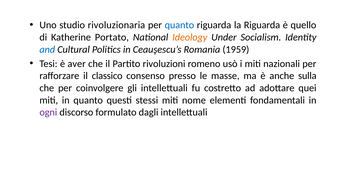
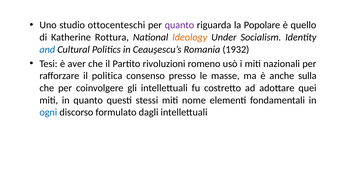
rivoluzionaria: rivoluzionaria -> ottocenteschi (116, 25)
quanto colour: blue -> purple (179, 25)
la Riguarda: Riguarda -> Popolare (262, 25)
Portato: Portato -> Rottura (112, 37)
1959: 1959 -> 1932 (236, 49)
classico: classico -> politica (107, 76)
ogni colour: purple -> blue (48, 112)
